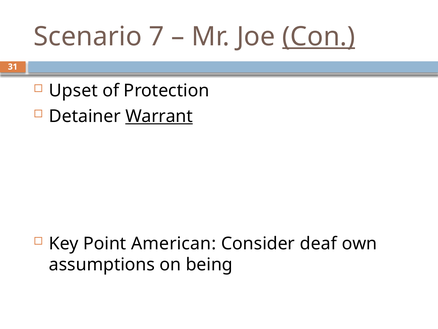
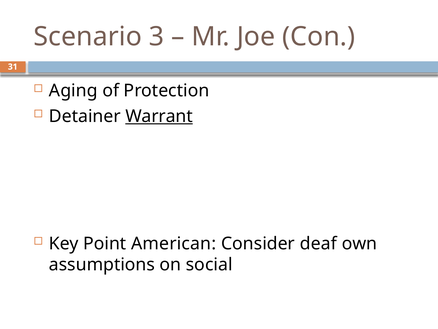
7: 7 -> 3 (157, 37)
Con underline: present -> none (319, 37)
Upset: Upset -> Aging (73, 91)
being: being -> social (209, 264)
